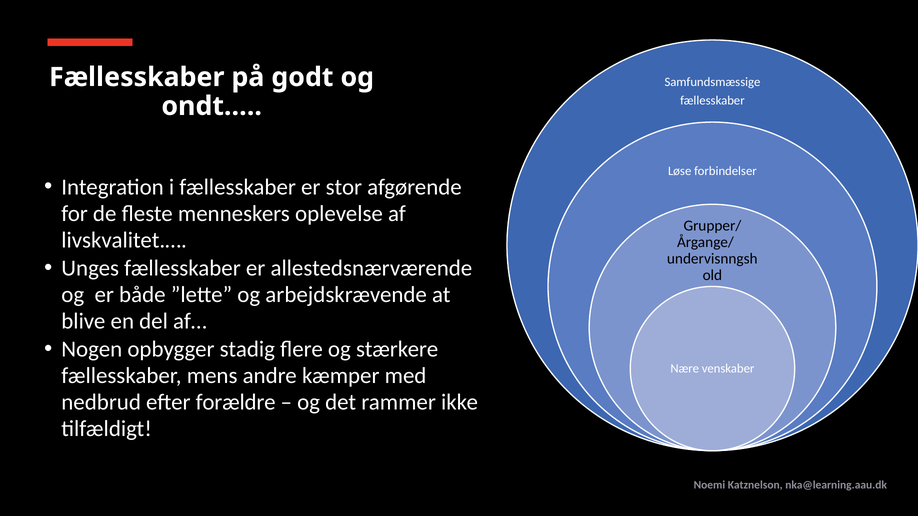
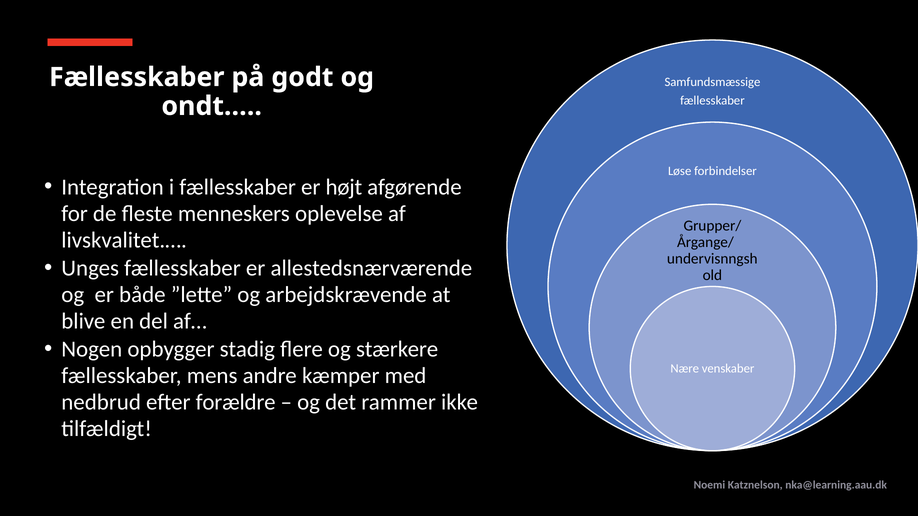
stor: stor -> højt (344, 187)
